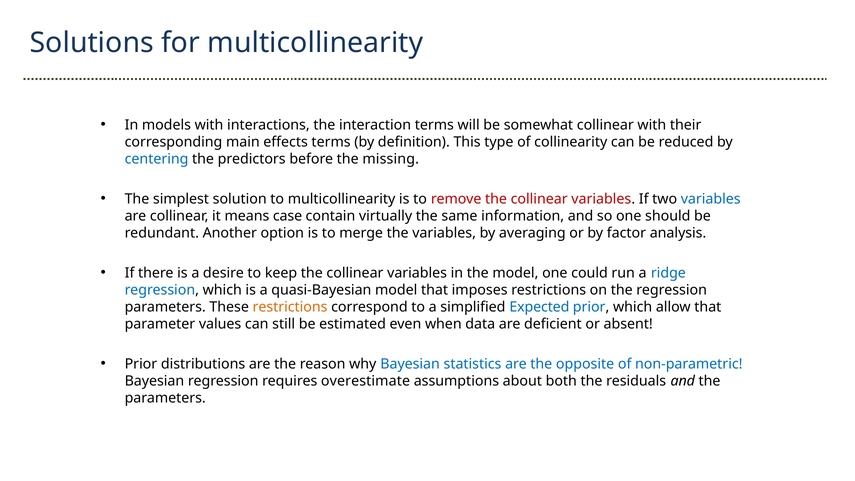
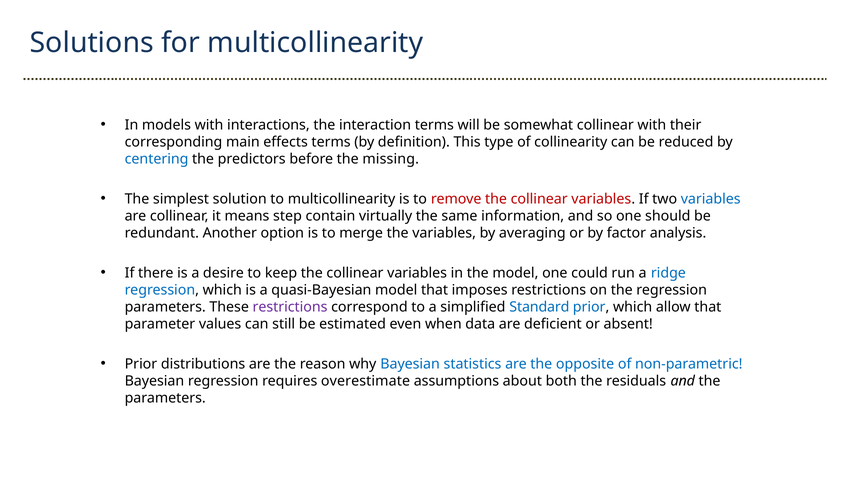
case: case -> step (287, 216)
restrictions colour: orange -> purple (290, 307)
Expected: Expected -> Standard (539, 307)
